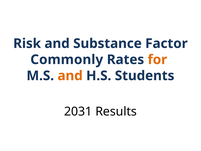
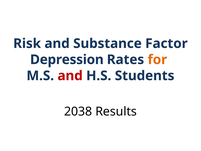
Commonly: Commonly -> Depression (67, 60)
and colour: orange -> red (70, 76)
2031: 2031 -> 2038 (78, 111)
